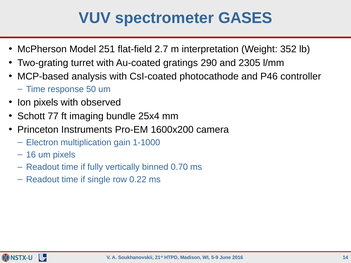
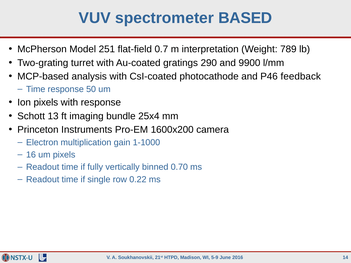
GASES: GASES -> BASED (245, 18)
2.7: 2.7 -> 0.7 (161, 49)
352: 352 -> 789 (288, 49)
2305: 2305 -> 9900 (249, 63)
controller: controller -> feedback (301, 77)
with observed: observed -> response (101, 103)
77: 77 -> 13 (53, 116)
